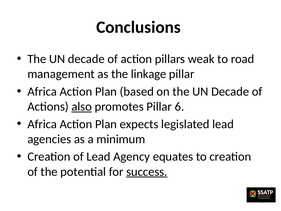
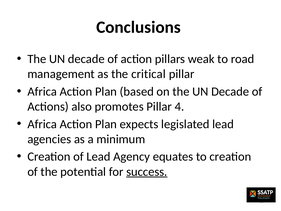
linkage: linkage -> critical (149, 74)
also underline: present -> none (82, 106)
6: 6 -> 4 (179, 106)
